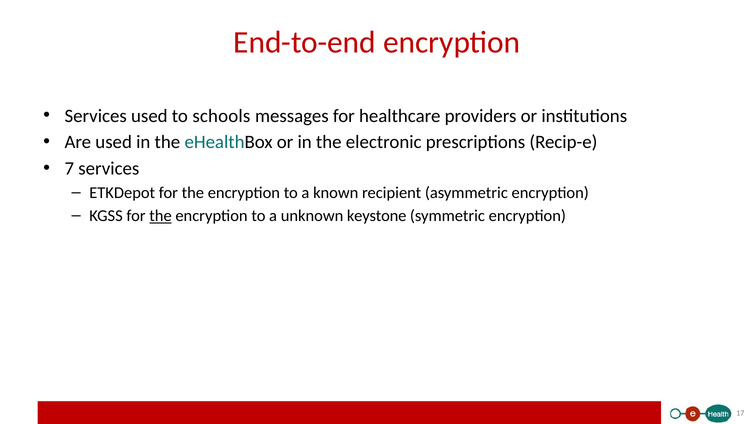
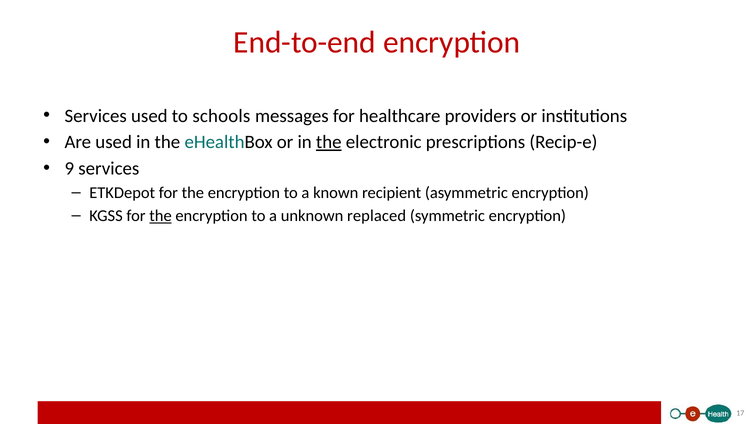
the underline: none -> present (329, 142)
7: 7 -> 9 (69, 169)
keystone: keystone -> replaced (377, 216)
